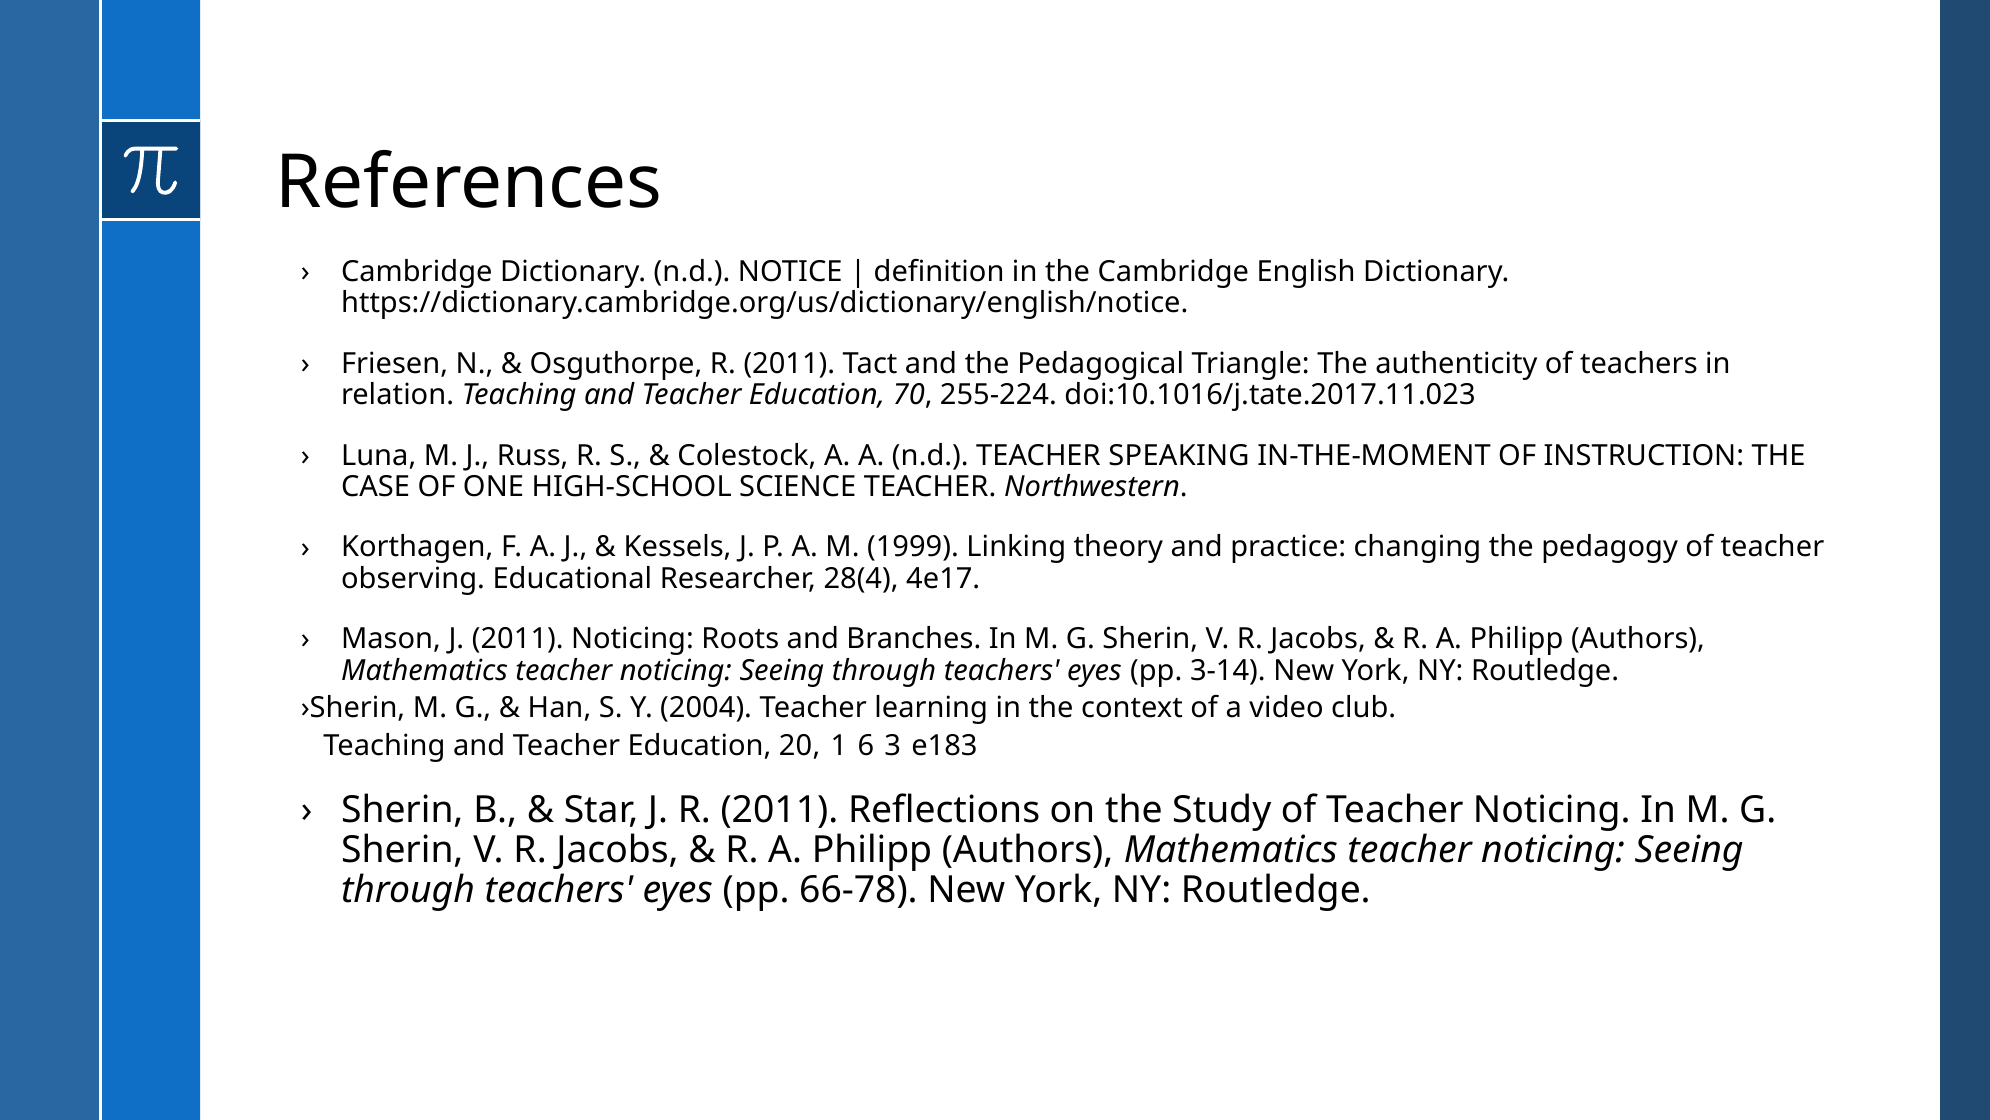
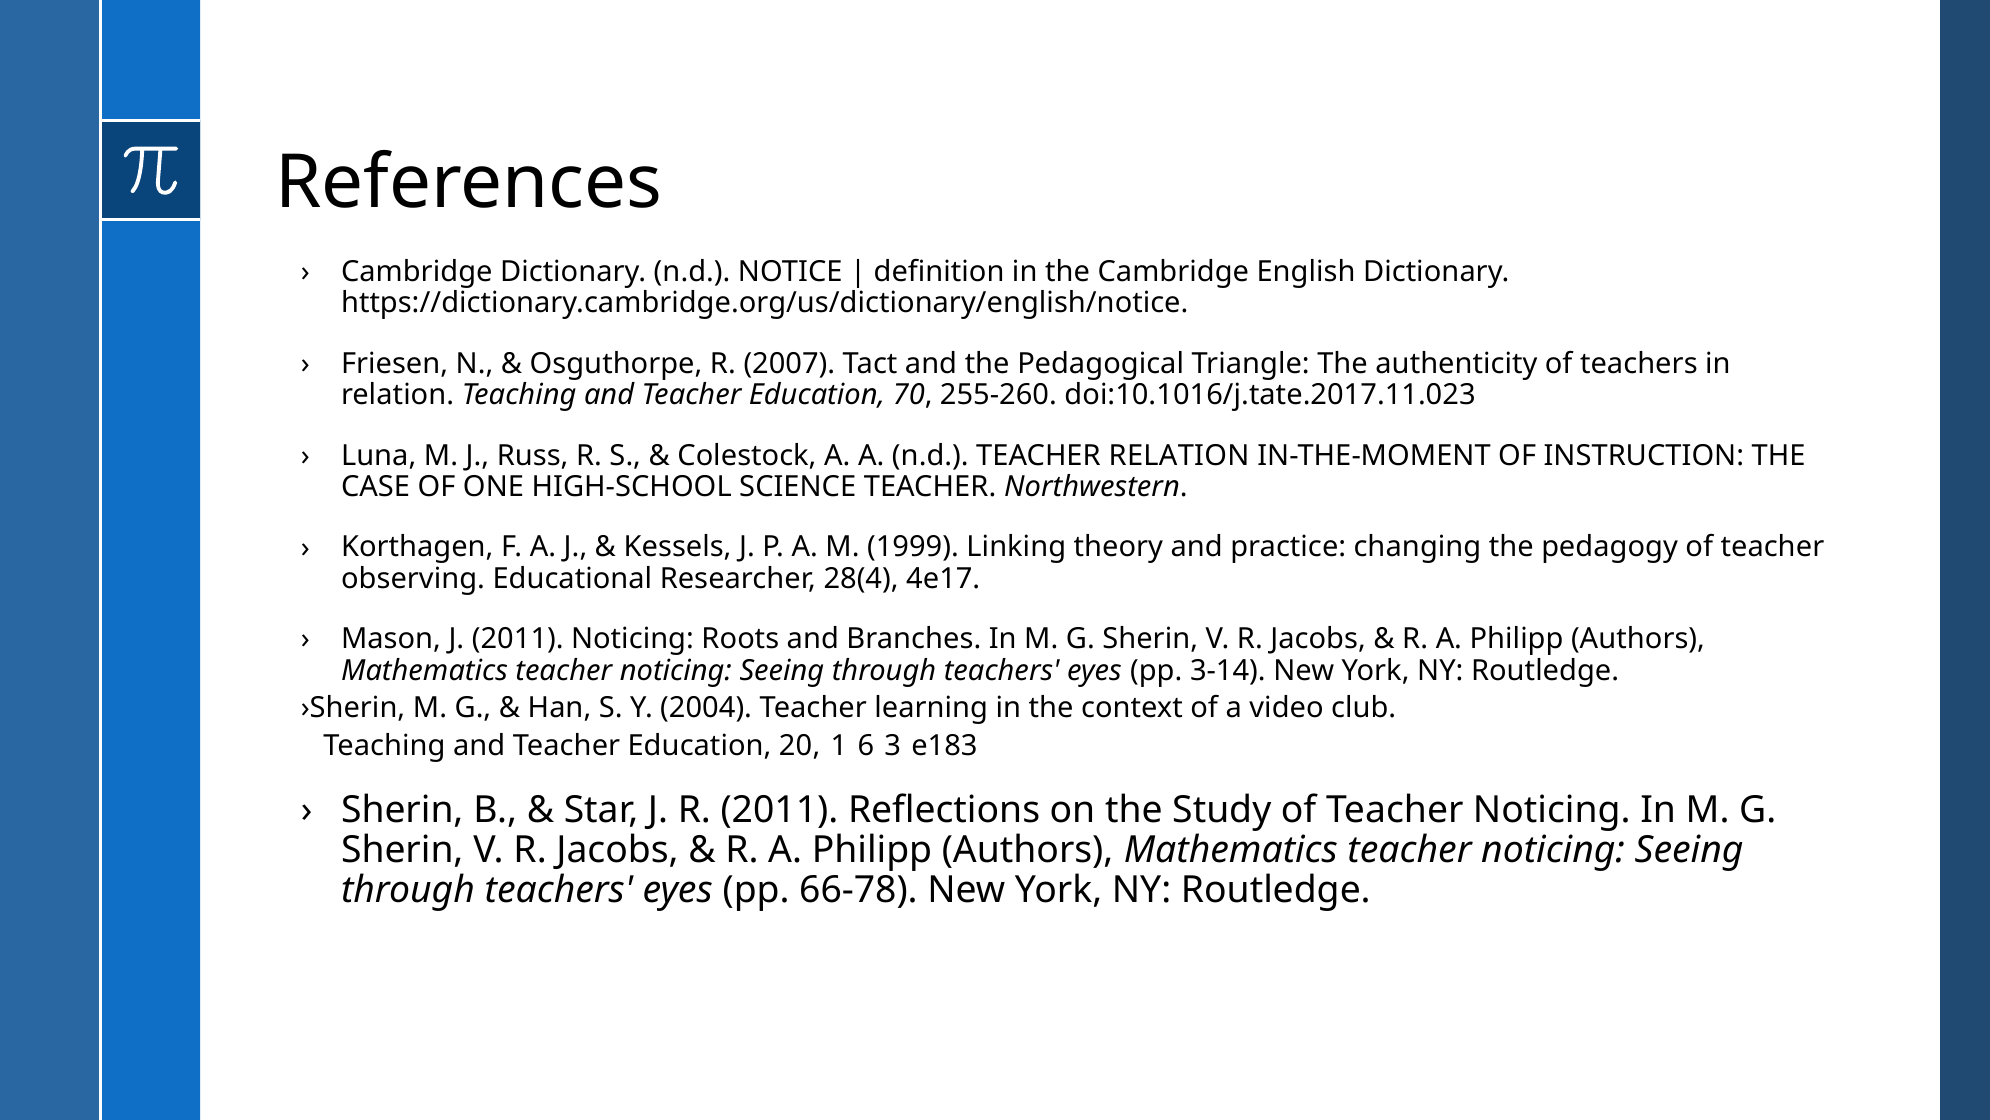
Osguthorpe R 2011: 2011 -> 2007 (789, 364)
255-224: 255-224 -> 255-260 (998, 395)
TEACHER SPEAKING: SPEAKING -> RELATION (1179, 455)
